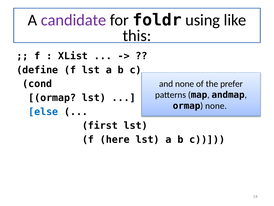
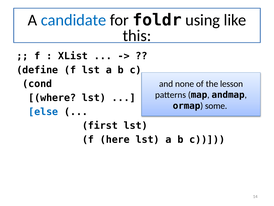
candidate colour: purple -> blue (74, 20)
prefer: prefer -> lesson (232, 84)
ormap: ormap -> where (52, 98)
ormap none: none -> some (216, 106)
